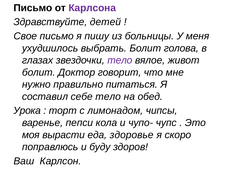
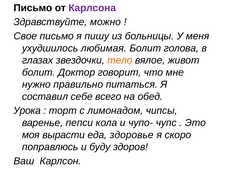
детей: детей -> можно (105, 22)
выбрать: выбрать -> любимая (104, 48)
тело colour: purple -> orange (120, 60)
себе тело: тело -> всего (108, 96)
